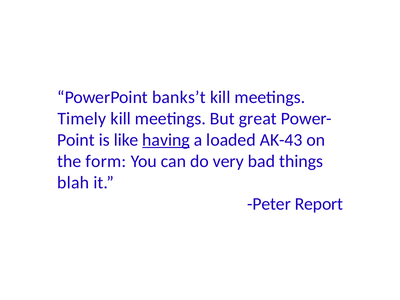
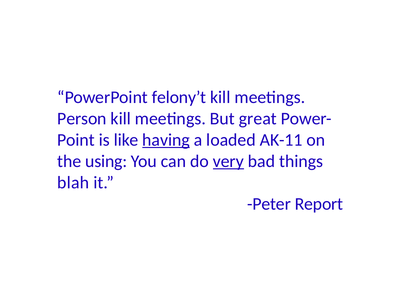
banks’t: banks’t -> felony’t (179, 97)
Timely: Timely -> Person (82, 119)
AK-43: AK-43 -> AK-11 (281, 140)
form: form -> using (106, 161)
very underline: none -> present (228, 161)
